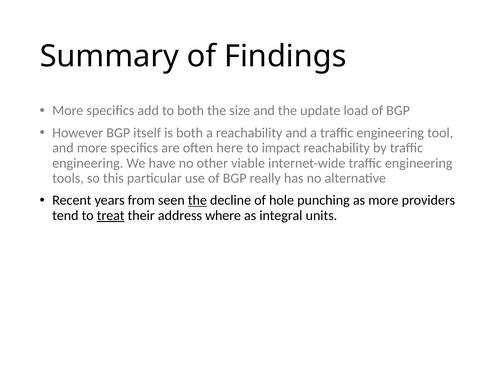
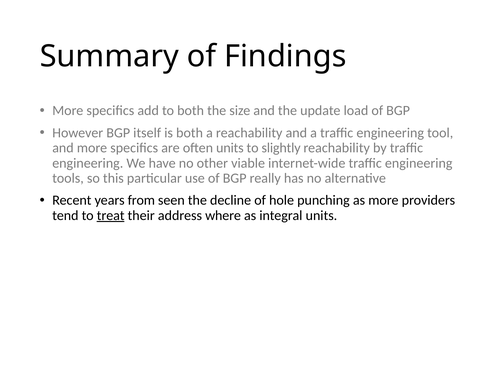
often here: here -> units (230, 148)
impact: impact -> slightly (281, 148)
the underline: present -> none (197, 200)
